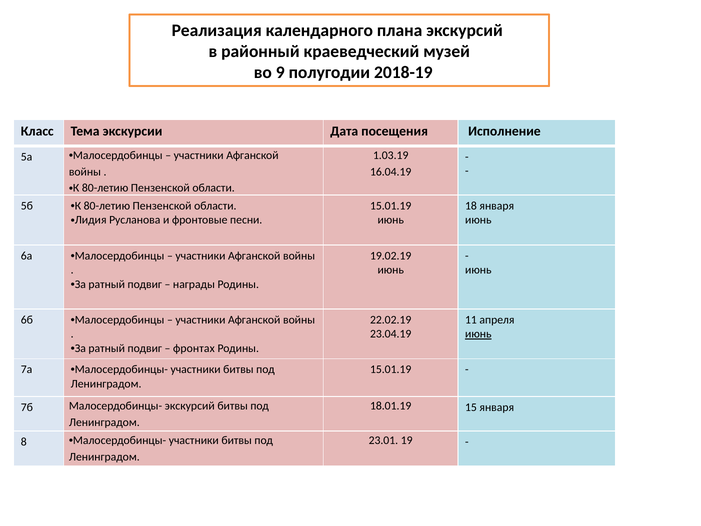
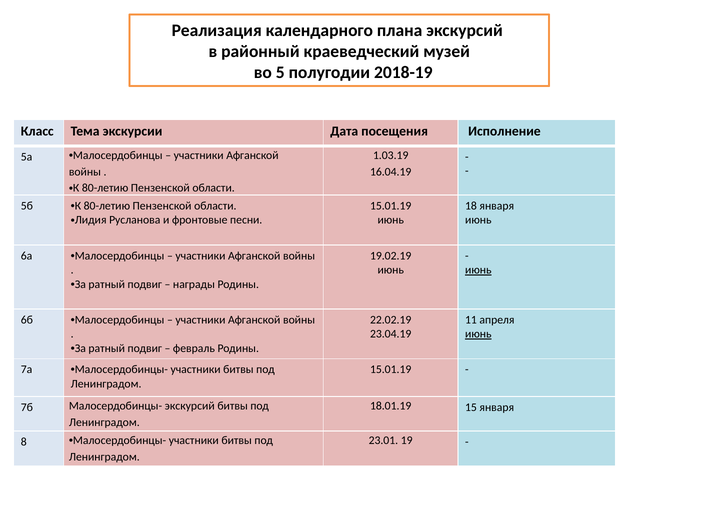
9: 9 -> 5 (280, 73)
июнь underline: none -> present (478, 270)
фронтах: фронтах -> февраль (194, 348)
